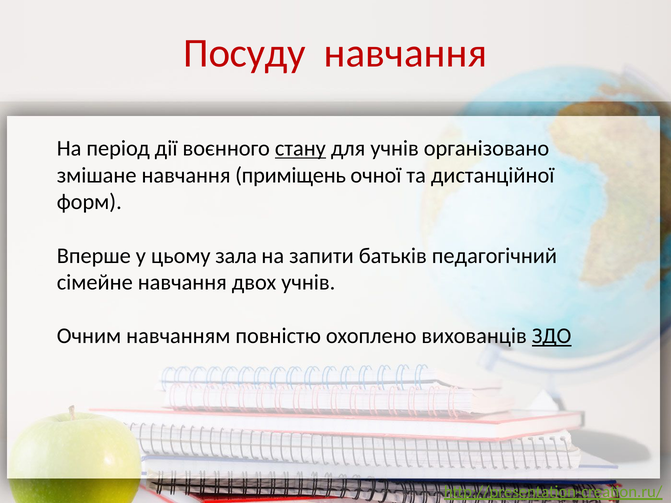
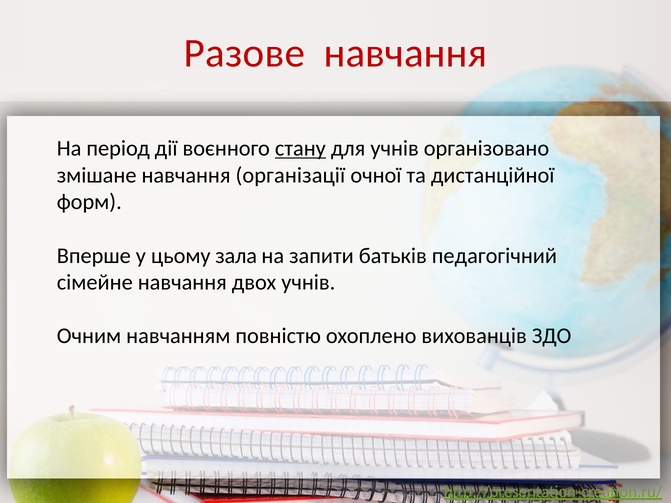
Посуду: Посуду -> Разове (244, 53)
приміщень: приміщень -> організації (290, 175)
ЗДО underline: present -> none (552, 336)
